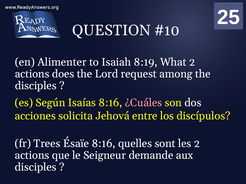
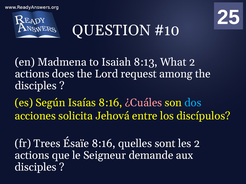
Alimenter: Alimenter -> Madmena (62, 62)
8:19: 8:19 -> 8:13 (146, 62)
dos colour: white -> light blue (193, 103)
